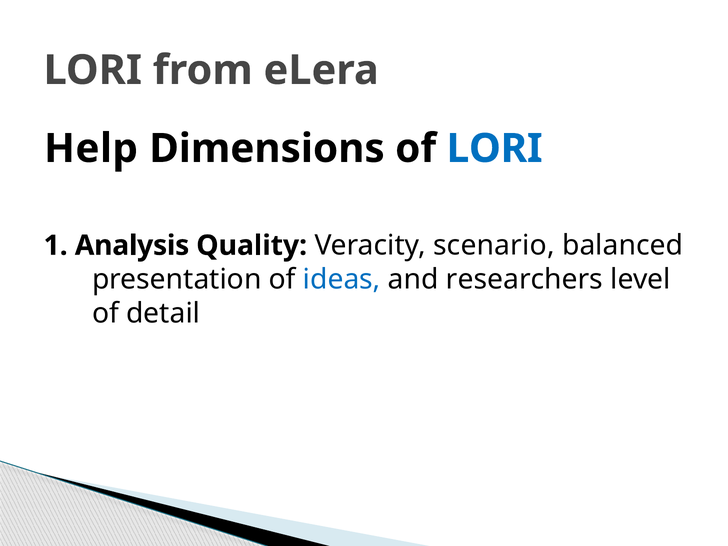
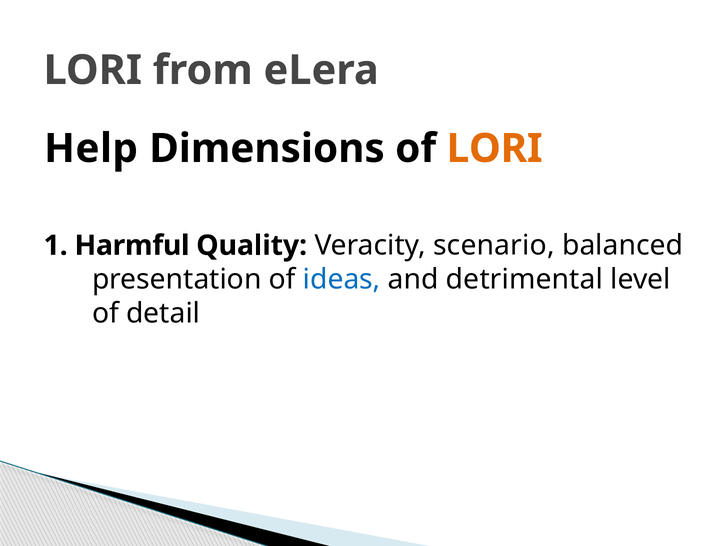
LORI colour: blue -> orange (495, 149)
Analysis: Analysis -> Harmful (132, 246)
researchers: researchers -> detrimental (524, 279)
